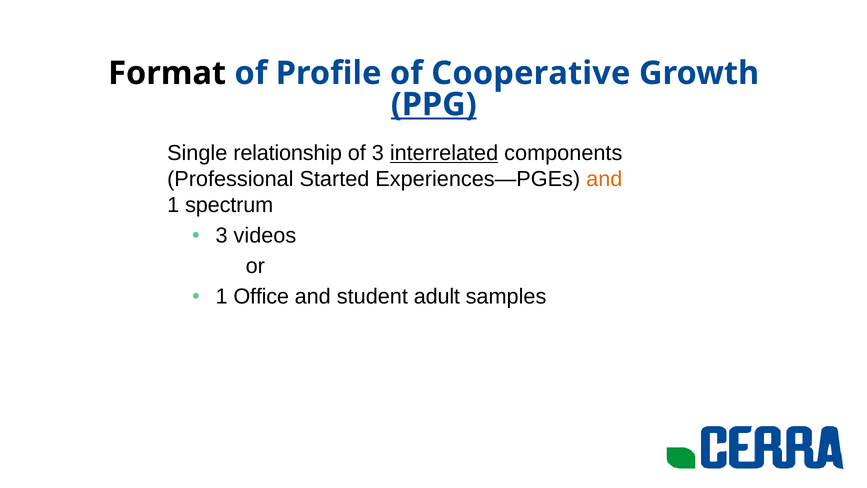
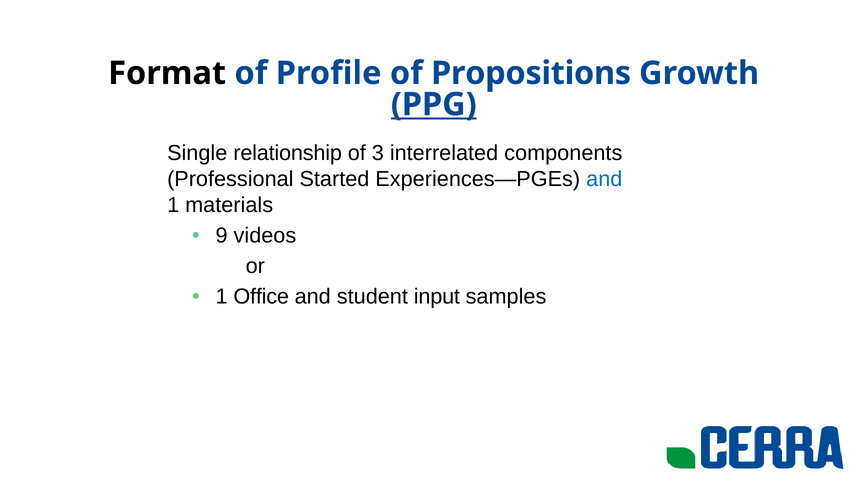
Cooperative: Cooperative -> Propositions (531, 73)
interrelated underline: present -> none (444, 153)
and colour: orange -> blue (604, 179)
spectrum: spectrum -> materials (229, 205)
3: 3 -> 9 (222, 235)
adult: adult -> input (437, 296)
